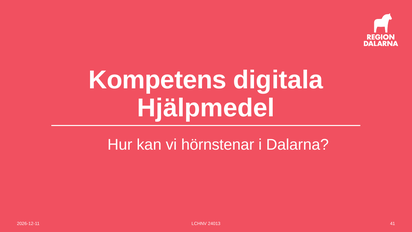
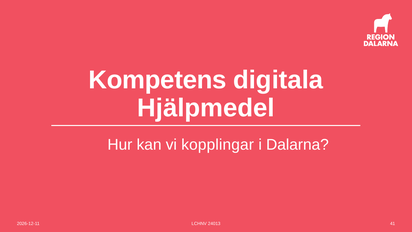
hörnstenar: hörnstenar -> kopplingar (218, 145)
